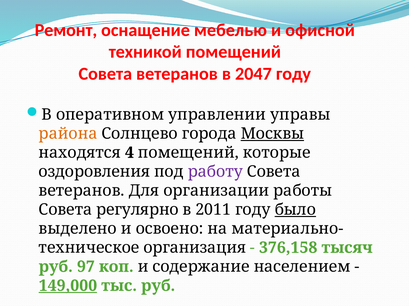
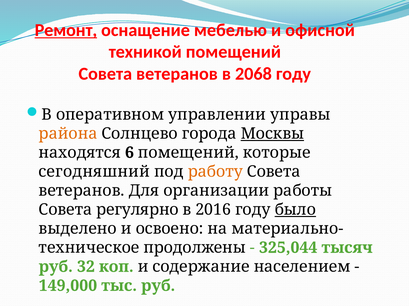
Ремонт underline: none -> present (66, 30)
2047: 2047 -> 2068 (253, 74)
4: 4 -> 6 (129, 153)
оздоровления: оздоровления -> сегодняшний (94, 172)
работу colour: purple -> orange (215, 172)
2011: 2011 -> 2016 (213, 210)
организация: организация -> продолжены (195, 248)
376,158: 376,158 -> 325,044 (288, 248)
97: 97 -> 32 (86, 267)
149,000 underline: present -> none (68, 286)
